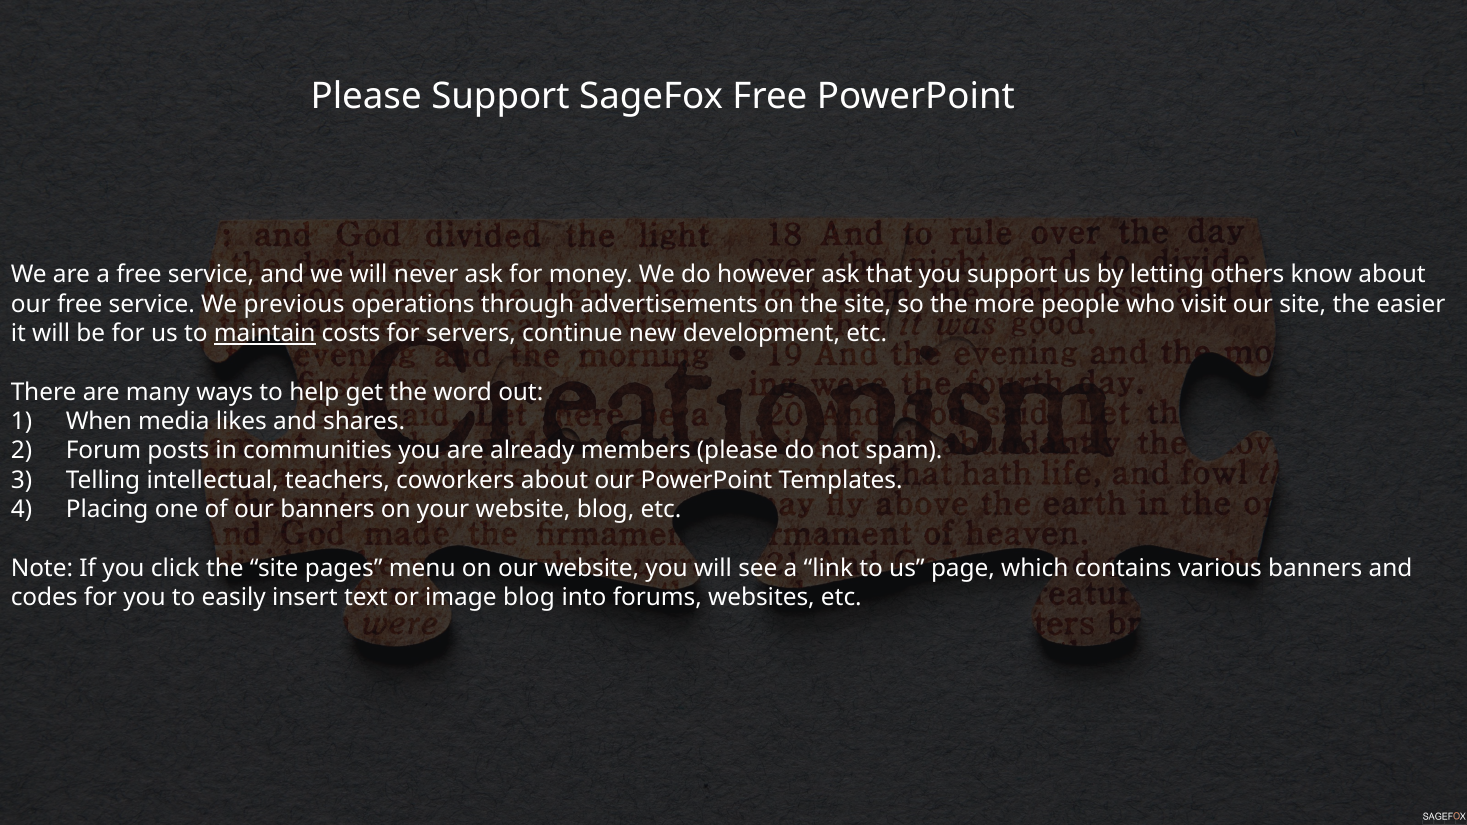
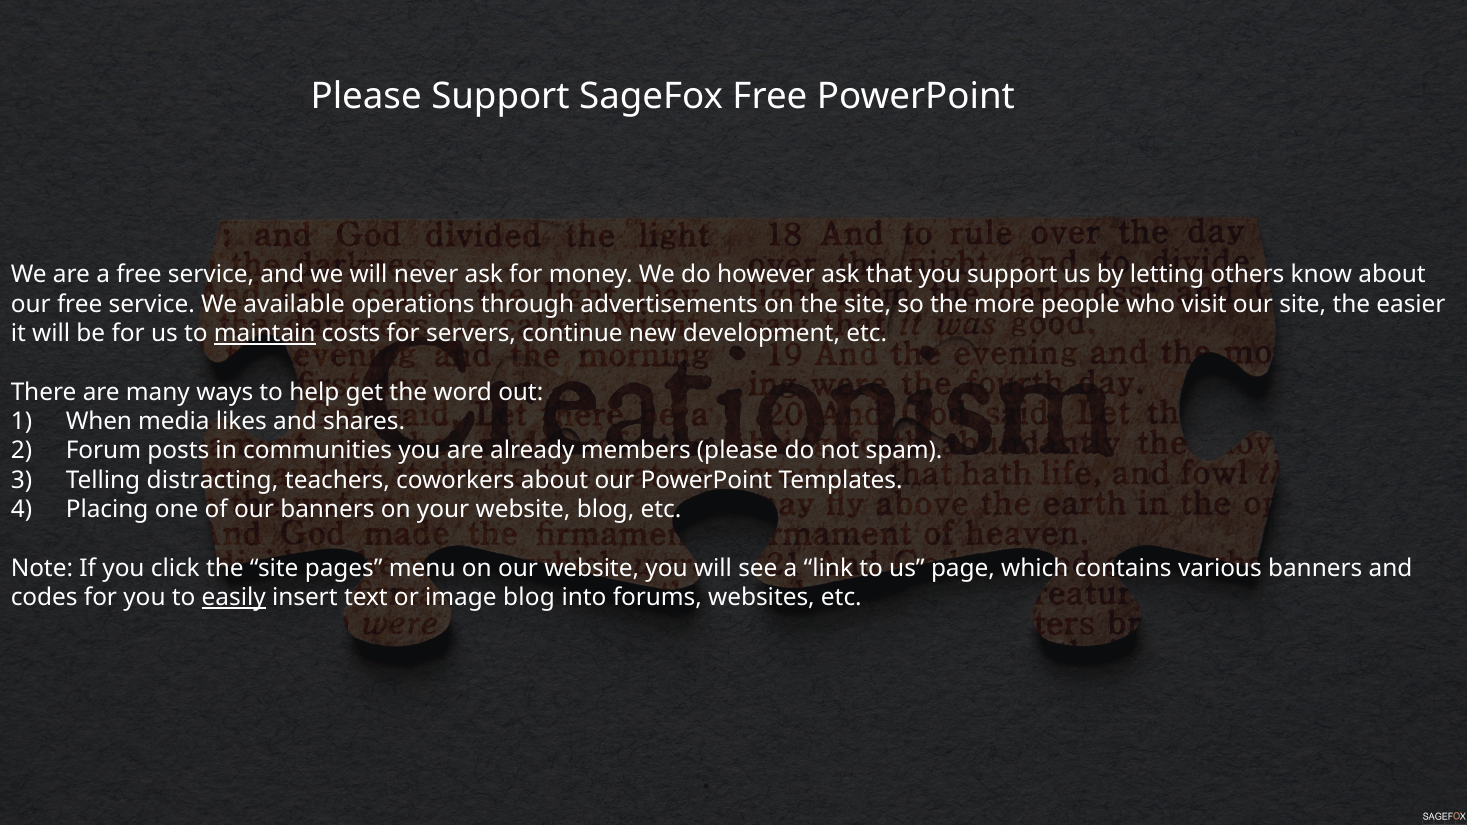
previous: previous -> available (294, 304)
intellectual: intellectual -> distracting (213, 480)
easily underline: none -> present (234, 598)
